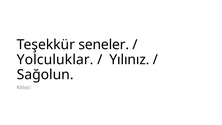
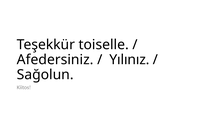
seneler: seneler -> toiselle (104, 45)
Yolculuklar: Yolculuklar -> Afedersiniz (55, 60)
